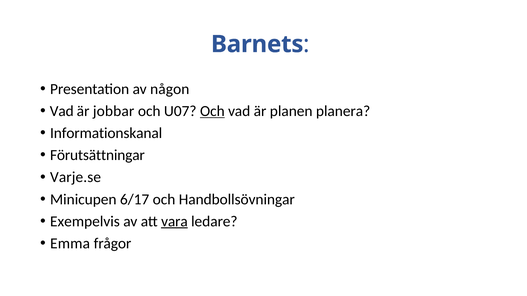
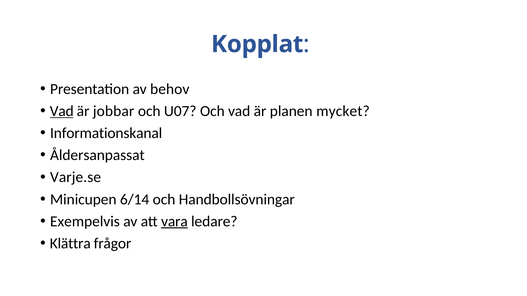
Barnets: Barnets -> Kopplat (257, 44)
någon: någon -> behov (170, 89)
Vad underline: none -> present (62, 111)
Och underline: present -> none (212, 111)
planera: planera -> mycket (343, 111)
Förutsättningar: Förutsättningar -> Åldersanpassat (97, 155)
6/17: 6/17 -> 6/14 (135, 200)
Emma: Emma -> Klättra (70, 244)
